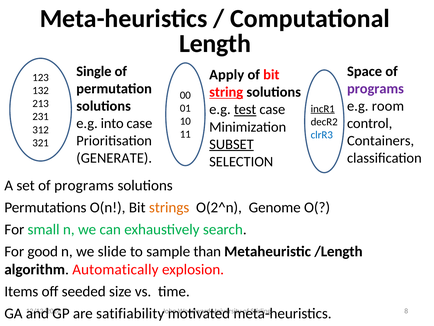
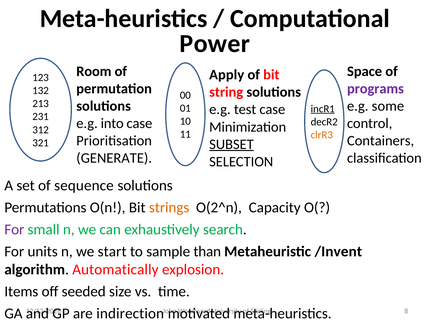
Length: Length -> Power (215, 44)
Single: Single -> Room (94, 71)
string underline: present -> none (226, 92)
room: room -> some (388, 106)
test underline: present -> none (245, 109)
clrR3 colour: blue -> orange (322, 135)
set of programs: programs -> sequence (84, 185)
Genome: Genome -> Capacity (275, 207)
For colour: black -> purple (14, 229)
good: good -> units (43, 251)
slide: slide -> start (112, 251)
/Length: /Length -> /Invent (338, 251)
satifiability: satifiability -> indirection (130, 313)
